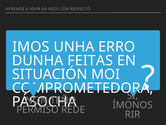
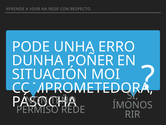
IMOS: IMOS -> PODE (31, 47)
FEITAS: FEITAS -> POÑER (90, 60)
